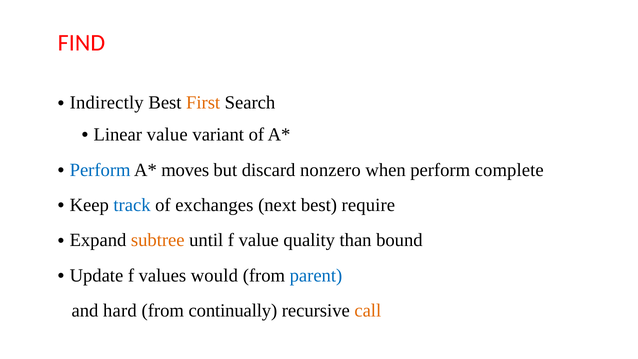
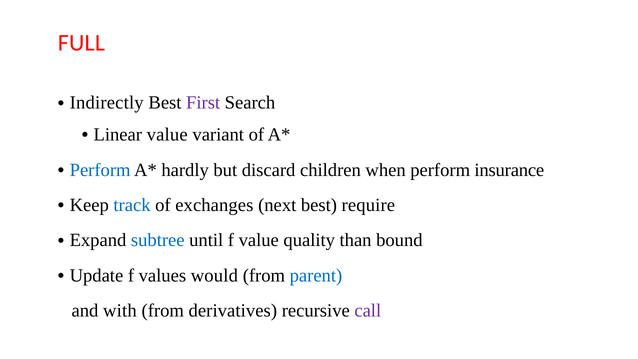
FIND: FIND -> FULL (81, 43)
First colour: orange -> purple (203, 103)
moves: moves -> hardly (185, 170)
nonzero: nonzero -> children (330, 170)
complete: complete -> insurance (509, 170)
subtree colour: orange -> blue (158, 240)
hard: hard -> with (120, 311)
continually: continually -> derivatives (233, 311)
call colour: orange -> purple (368, 311)
